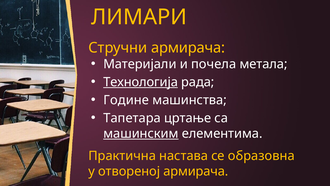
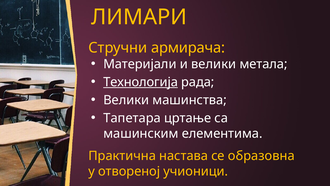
и почела: почела -> велики (214, 64)
Године: Године -> Велики (126, 100)
машинским underline: present -> none (141, 133)
отвореној армирача: армирача -> учионици (196, 171)
